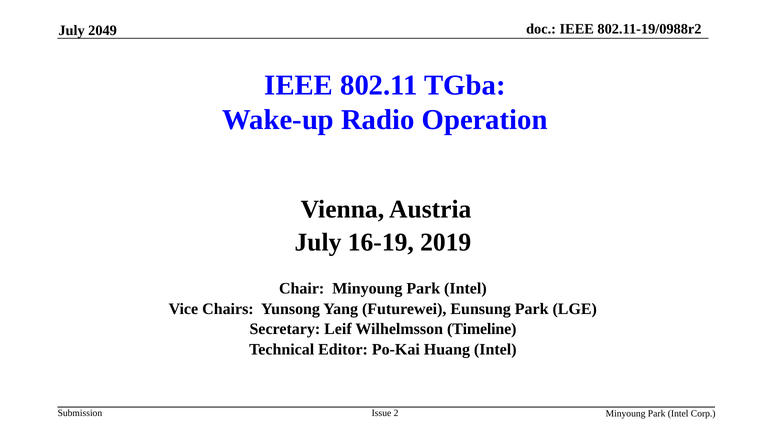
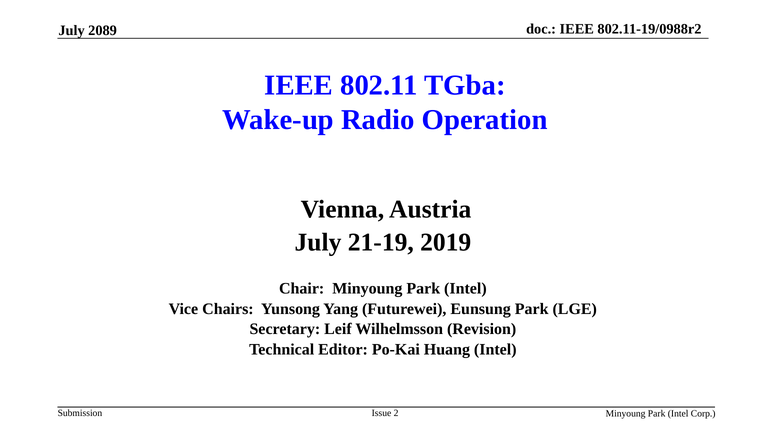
2049: 2049 -> 2089 (103, 31)
16-19: 16-19 -> 21-19 (381, 242)
Timeline: Timeline -> Revision (482, 329)
